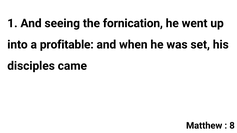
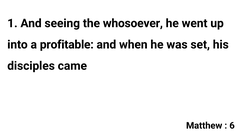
fornication: fornication -> whosoever (133, 23)
8: 8 -> 6 (232, 126)
